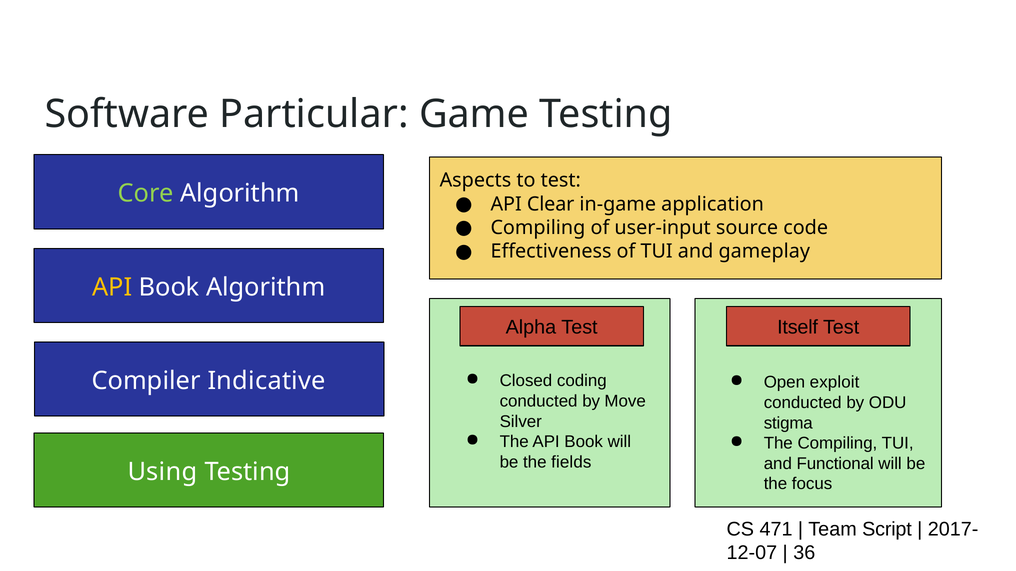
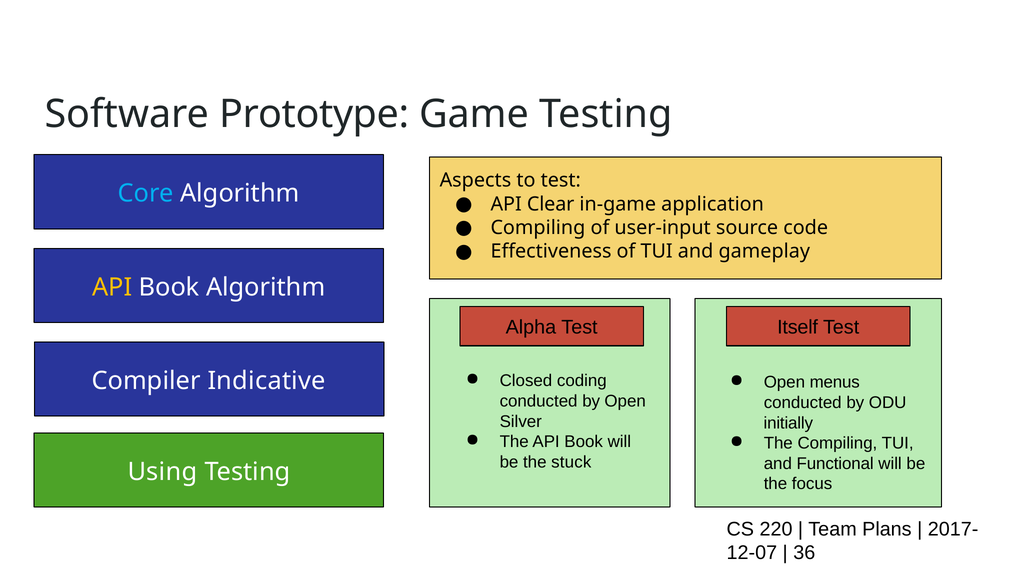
Particular: Particular -> Prototype (314, 115)
Core colour: light green -> light blue (146, 194)
exploit: exploit -> menus (835, 383)
by Move: Move -> Open (625, 402)
stigma: stigma -> initially (788, 423)
fields: fields -> stuck (571, 463)
471: 471 -> 220 (776, 529)
Script: Script -> Plans (887, 529)
